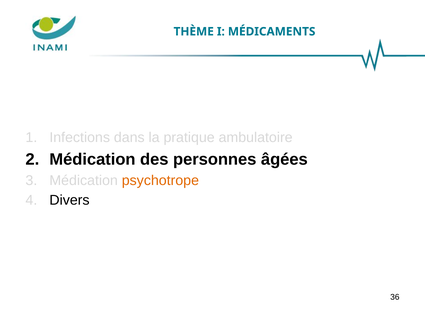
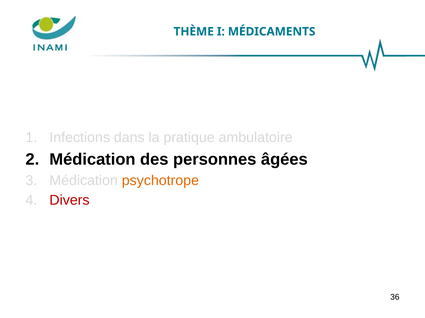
Divers colour: black -> red (69, 201)
